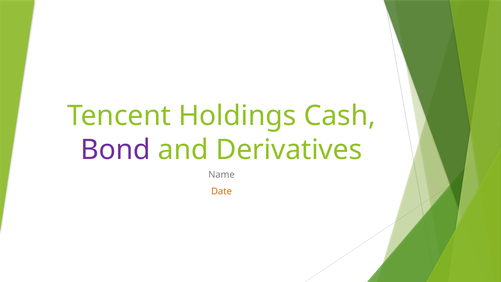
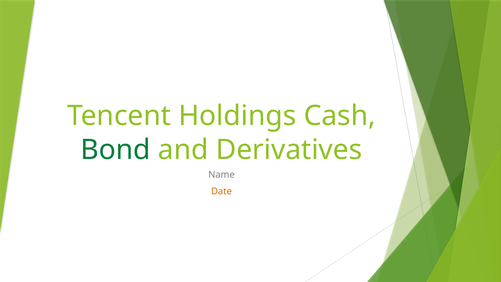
Bond colour: purple -> green (116, 150)
